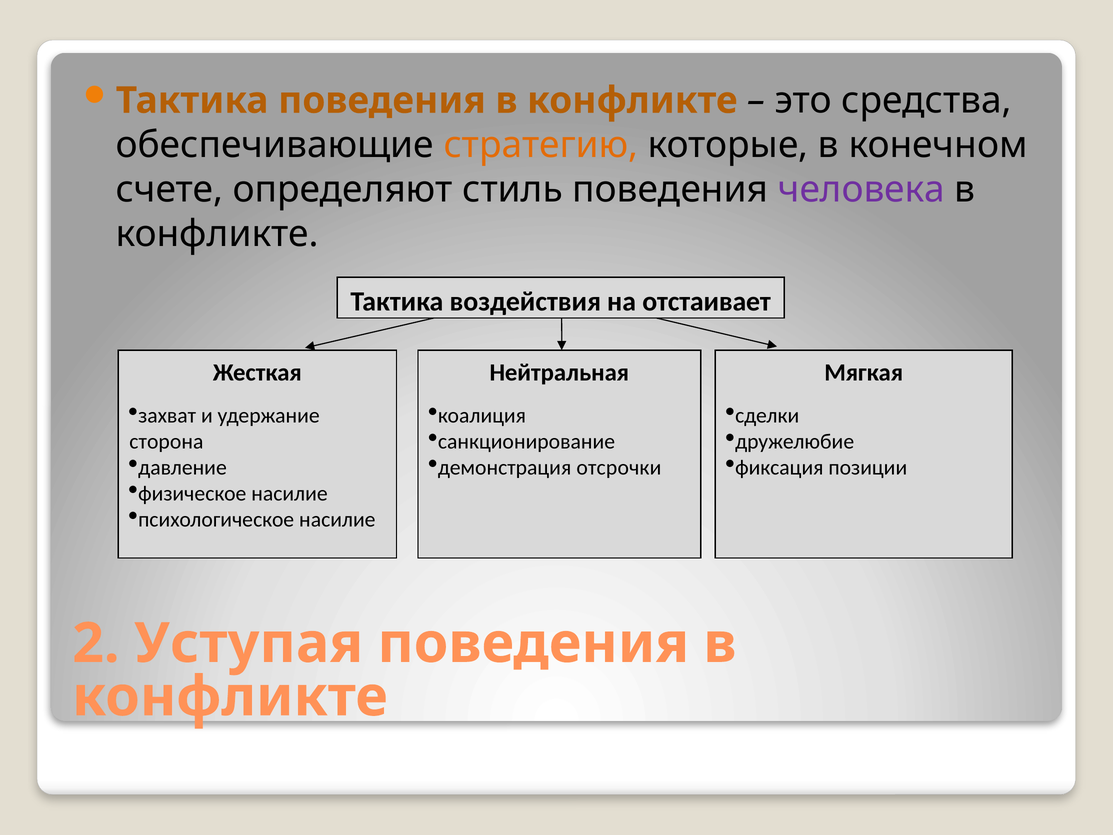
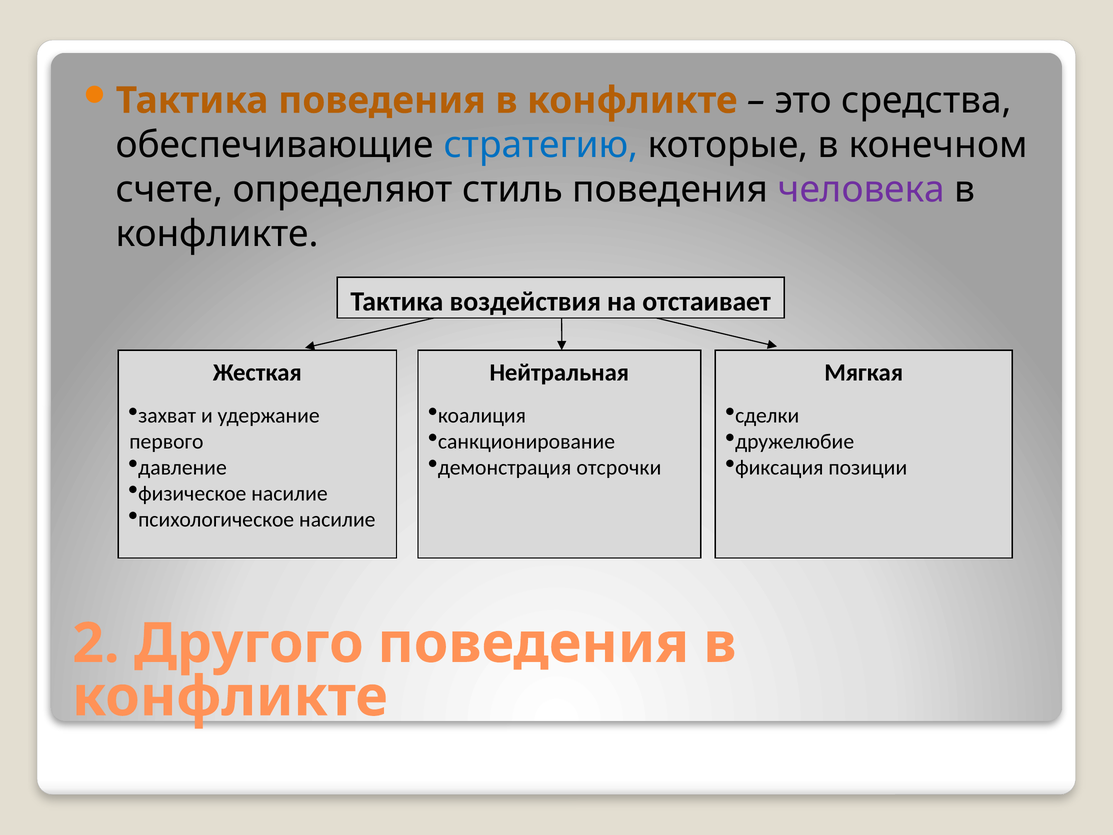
стратегию colour: orange -> blue (541, 145)
сторона: сторона -> первого (166, 441)
Уступая: Уступая -> Другого (249, 643)
